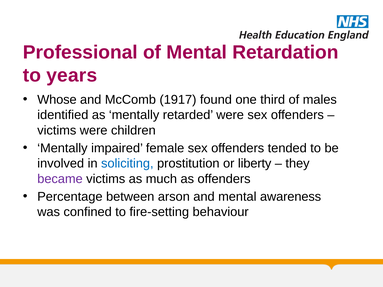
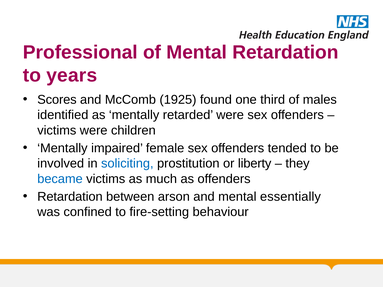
Whose: Whose -> Scores (57, 100)
1917: 1917 -> 1925 (178, 100)
became colour: purple -> blue (60, 179)
Percentage: Percentage -> Retardation (70, 197)
awareness: awareness -> essentially (290, 197)
